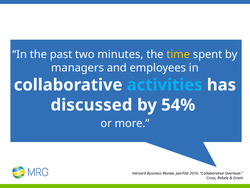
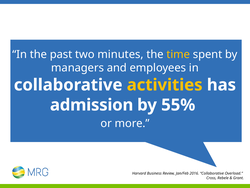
activities colour: light blue -> yellow (165, 85)
discussed: discussed -> admission (92, 105)
54%: 54% -> 55% (178, 105)
